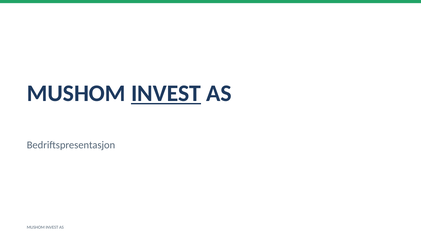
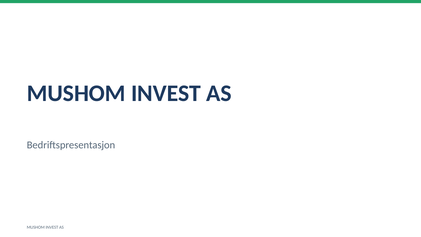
INVEST underline: present -> none (166, 93)
